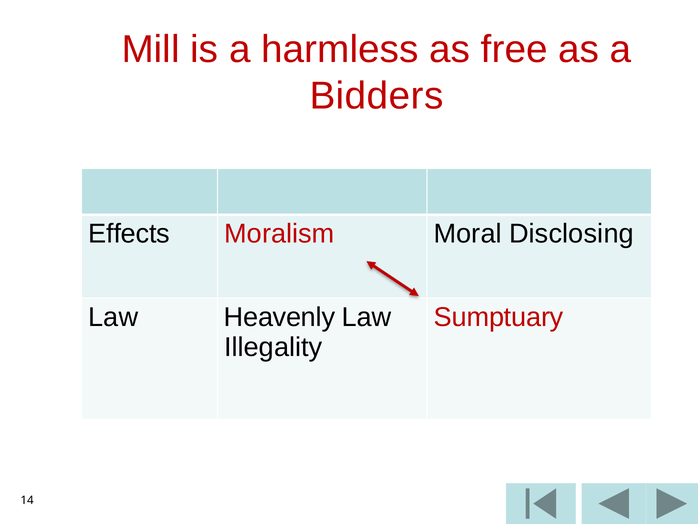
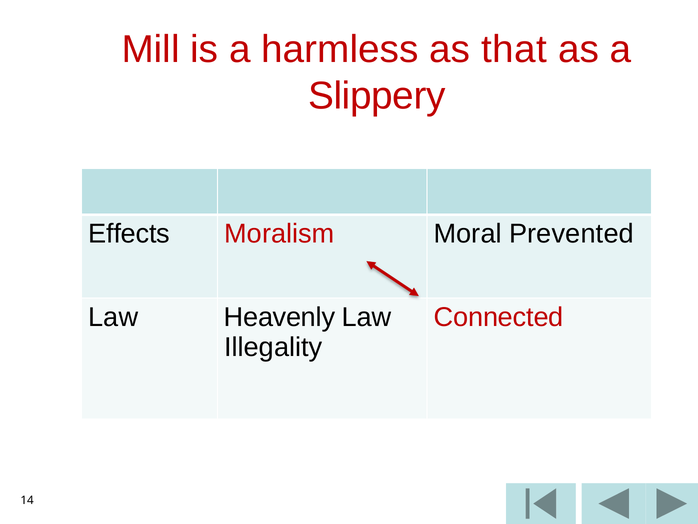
free: free -> that (514, 49)
Bidders: Bidders -> Slippery (377, 96)
Disclosing: Disclosing -> Prevented (571, 233)
Sumptuary: Sumptuary -> Connected (499, 317)
